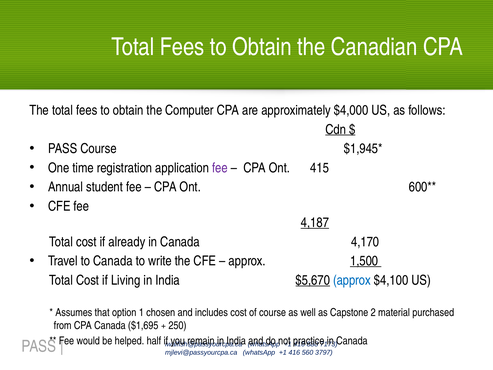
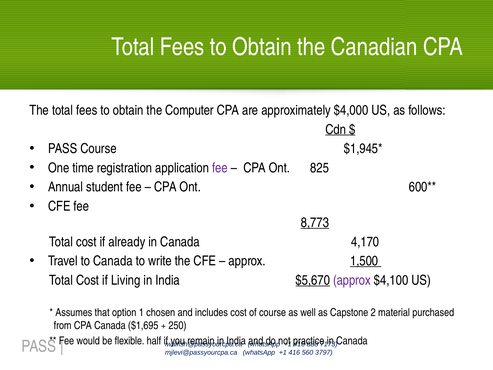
415: 415 -> 825 (320, 168)
4,187: 4,187 -> 8,773 (315, 223)
approx colour: blue -> purple (352, 280)
helped: helped -> flexible (130, 341)
